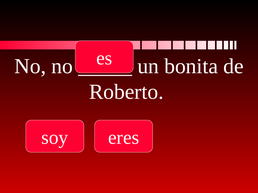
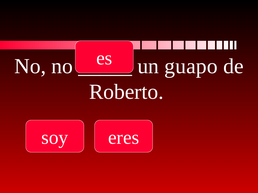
bonita: bonita -> guapo (191, 66)
